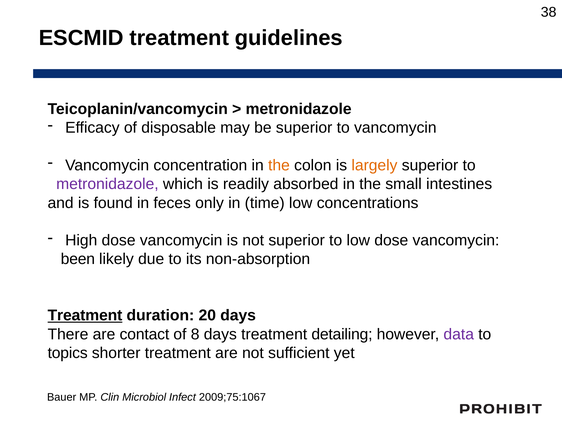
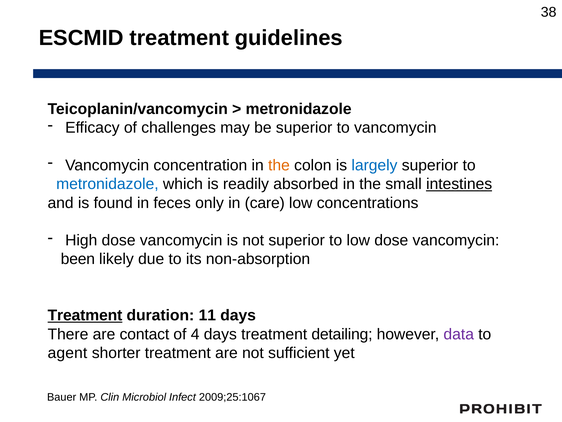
disposable: disposable -> challenges (179, 128)
largely colour: orange -> blue (374, 165)
metronidazole colour: purple -> blue (107, 184)
intestines underline: none -> present (459, 184)
time: time -> care (265, 203)
20: 20 -> 11 (207, 315)
8: 8 -> 4 (195, 334)
topics: topics -> agent (67, 353)
2009;75:1067: 2009;75:1067 -> 2009;25:1067 (232, 397)
